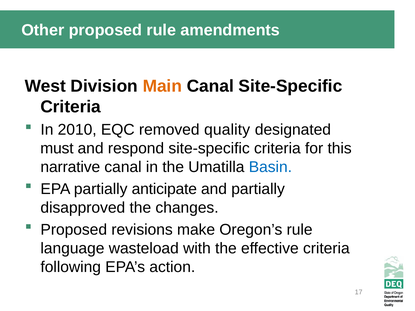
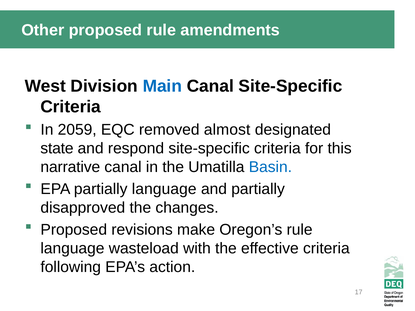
Main colour: orange -> blue (162, 86)
2010: 2010 -> 2059 (77, 130)
quality: quality -> almost (227, 130)
must: must -> state (57, 149)
partially anticipate: anticipate -> language (164, 189)
